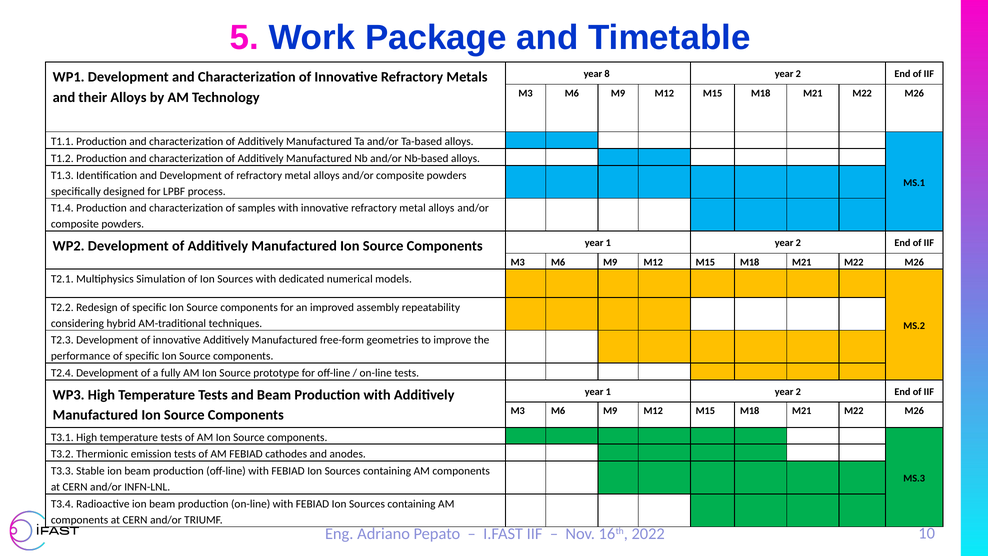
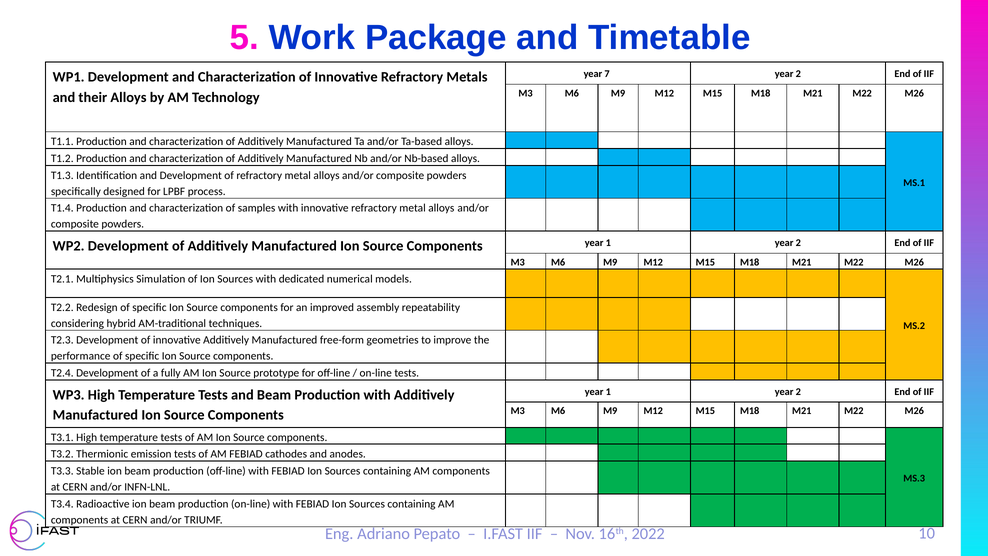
8: 8 -> 7 (607, 74)
